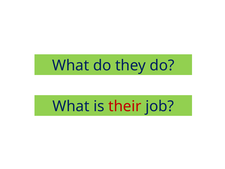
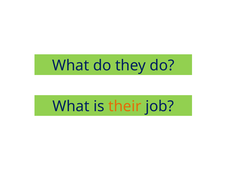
their colour: red -> orange (125, 106)
